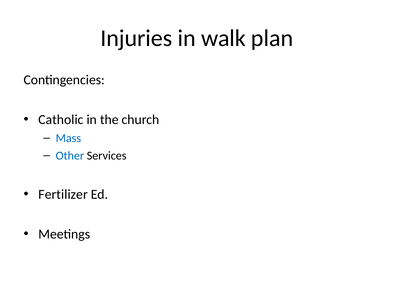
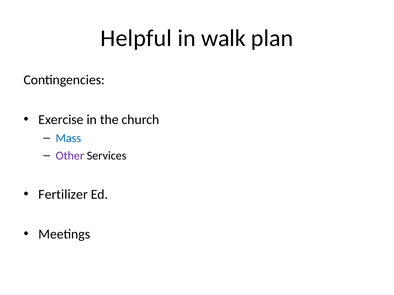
Injuries: Injuries -> Helpful (136, 38)
Catholic: Catholic -> Exercise (61, 120)
Other colour: blue -> purple (70, 156)
